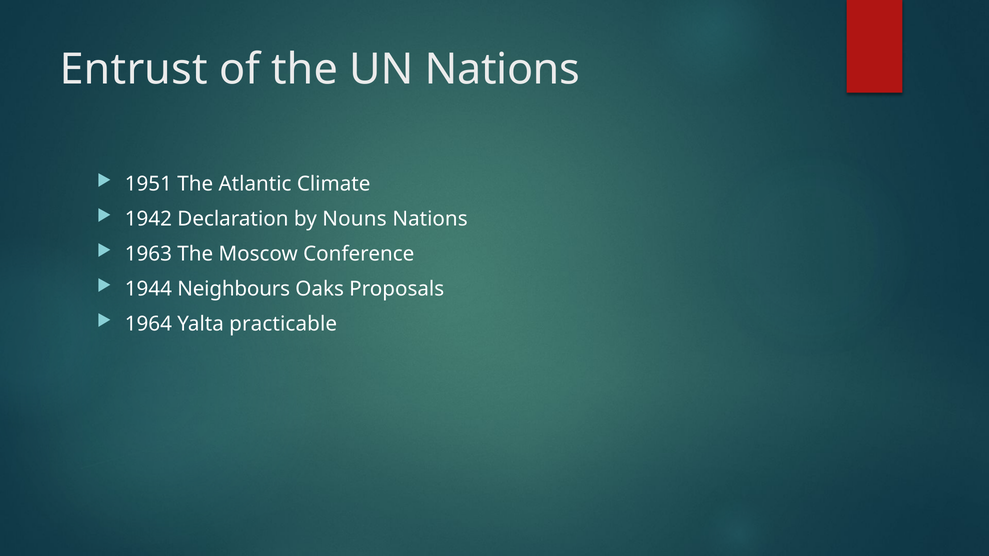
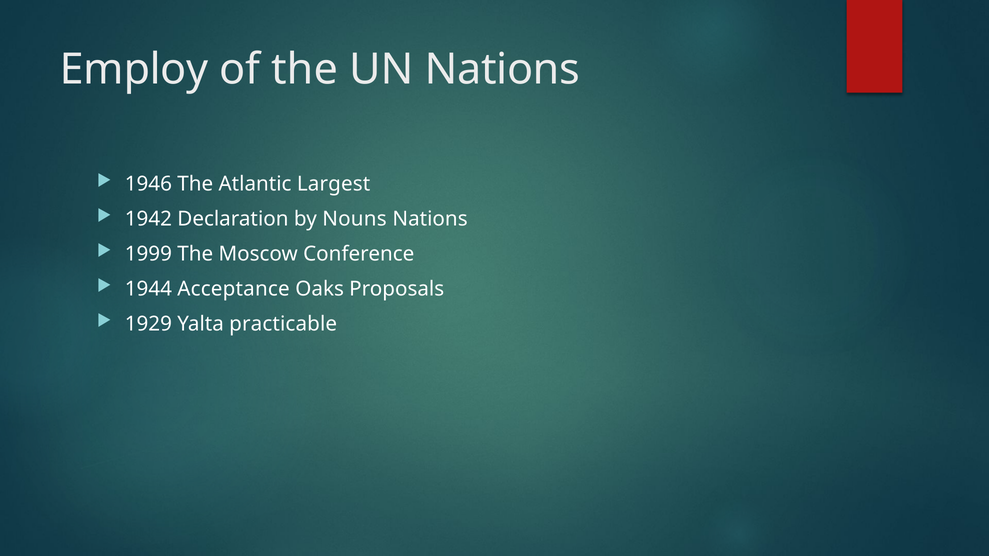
Entrust: Entrust -> Employ (134, 69)
1951: 1951 -> 1946 (148, 184)
Climate: Climate -> Largest (334, 184)
1963: 1963 -> 1999 (148, 254)
Neighbours: Neighbours -> Acceptance (233, 289)
1964: 1964 -> 1929 (148, 324)
